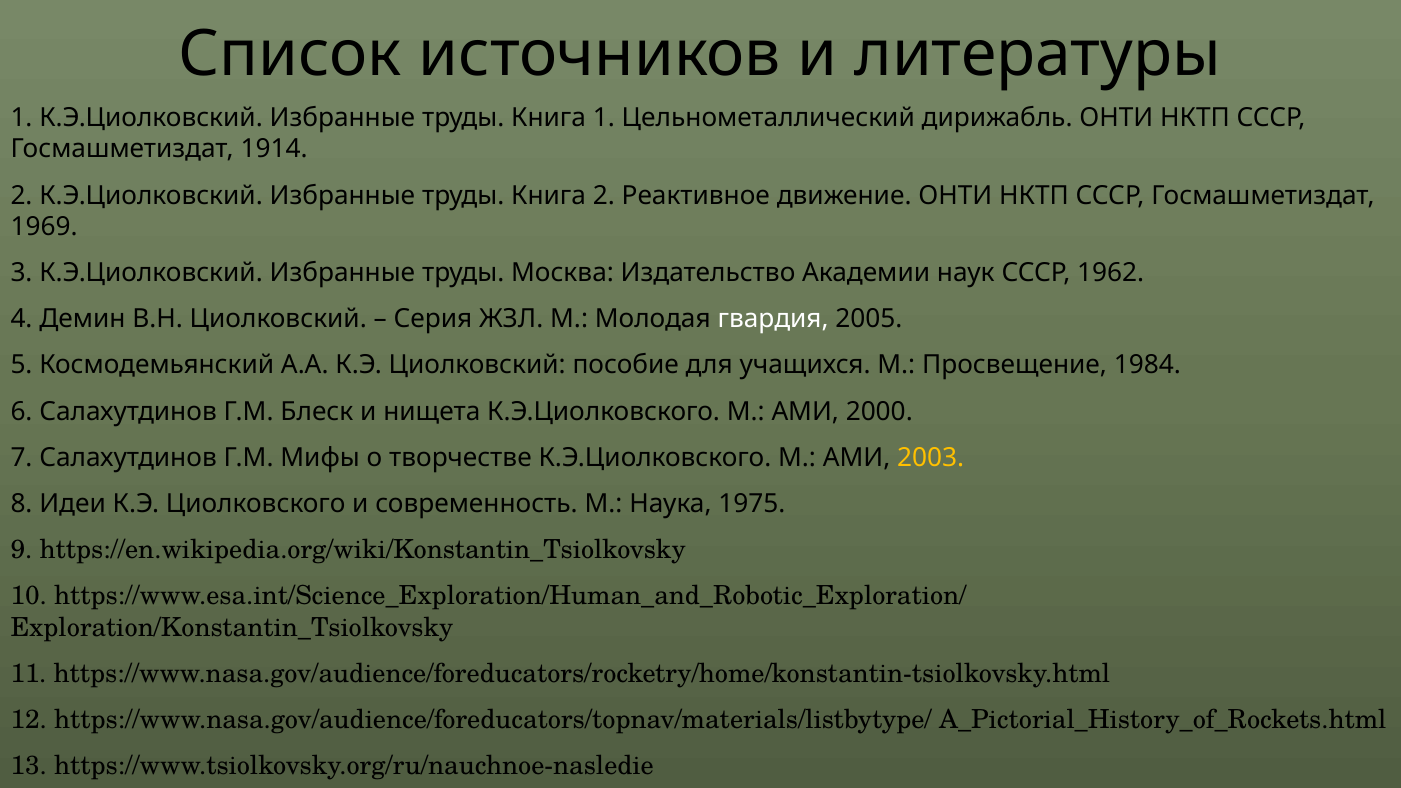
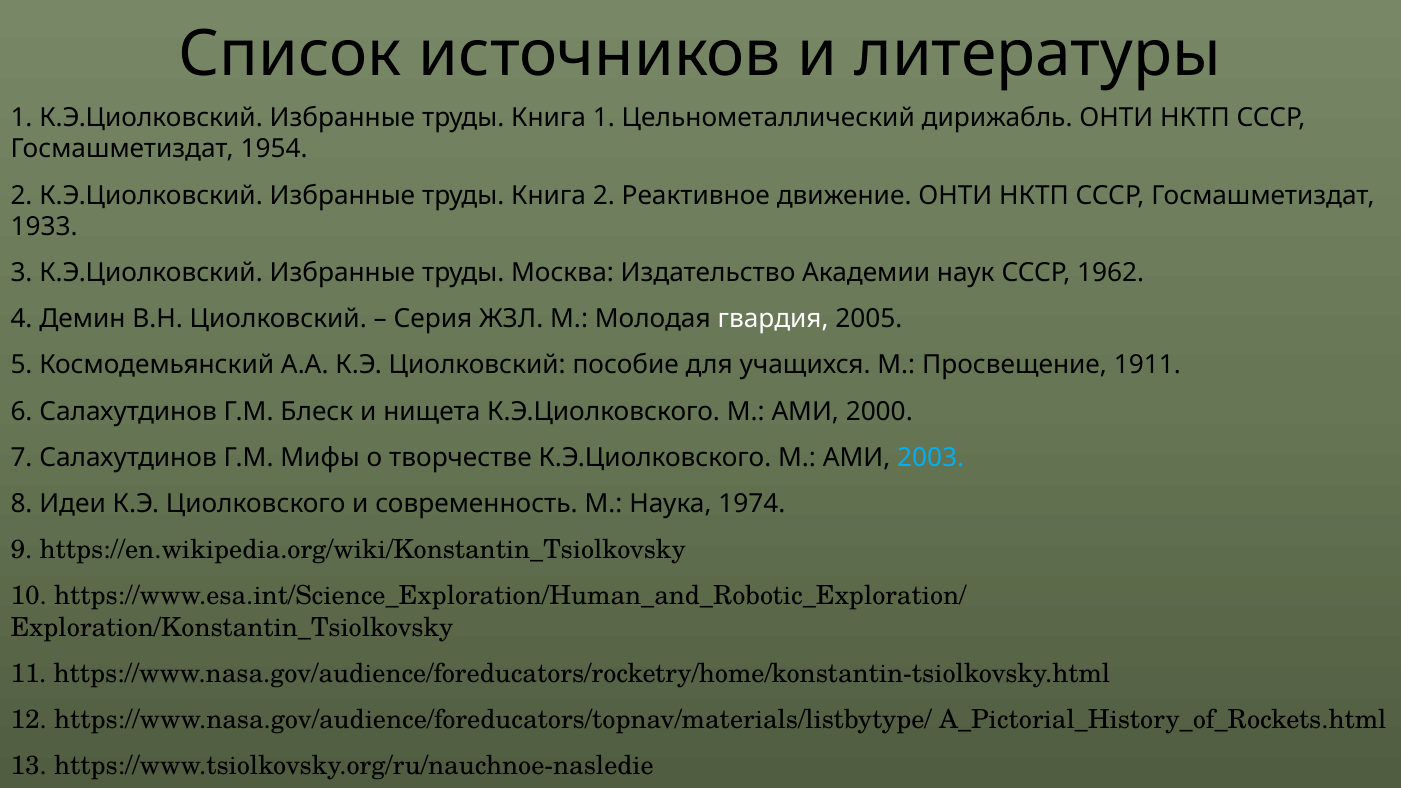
1914: 1914 -> 1954 (274, 149)
1969: 1969 -> 1933 (44, 227)
1984: 1984 -> 1911 (1147, 365)
2003 colour: yellow -> light blue (931, 458)
1975: 1975 -> 1974 (752, 504)
